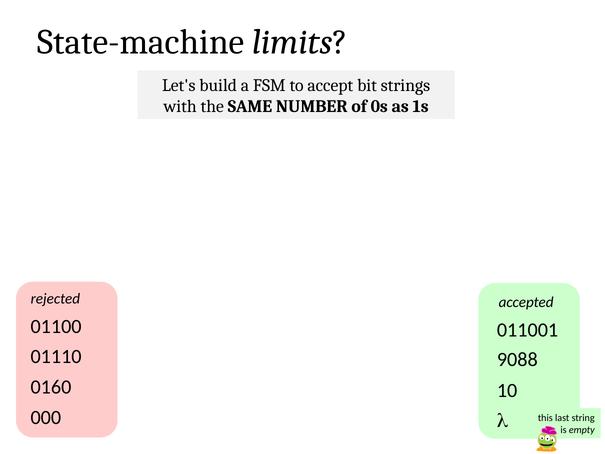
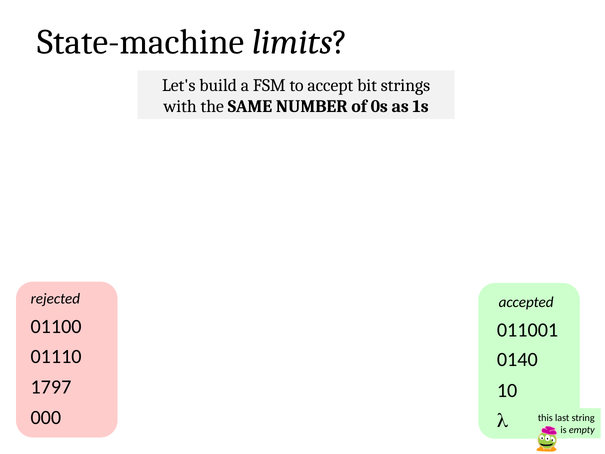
9088: 9088 -> 0140 (517, 359)
0160: 0160 -> 1797 (51, 387)
